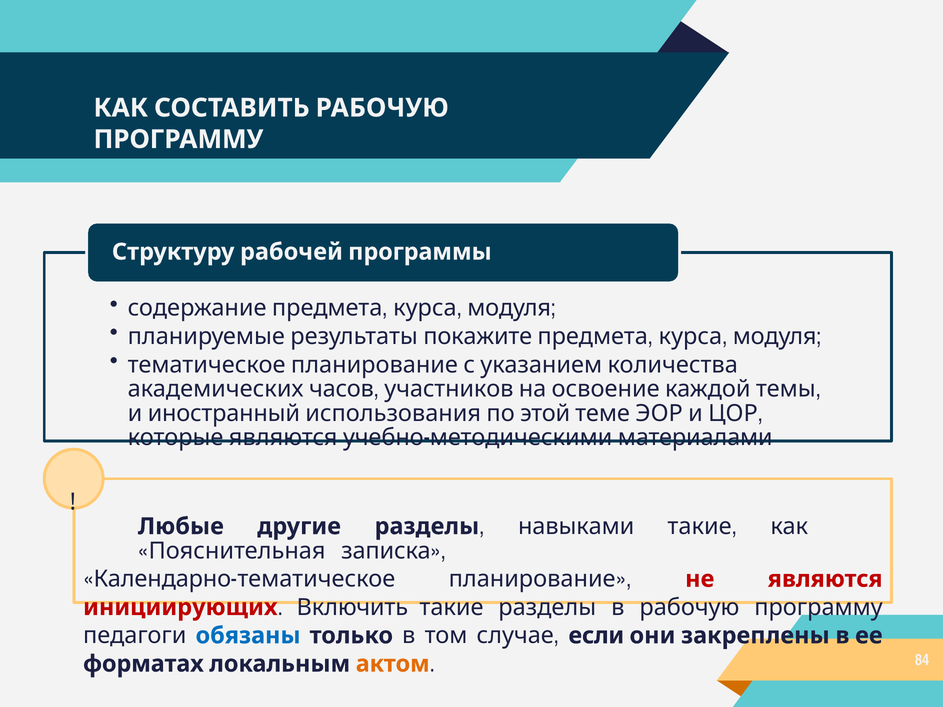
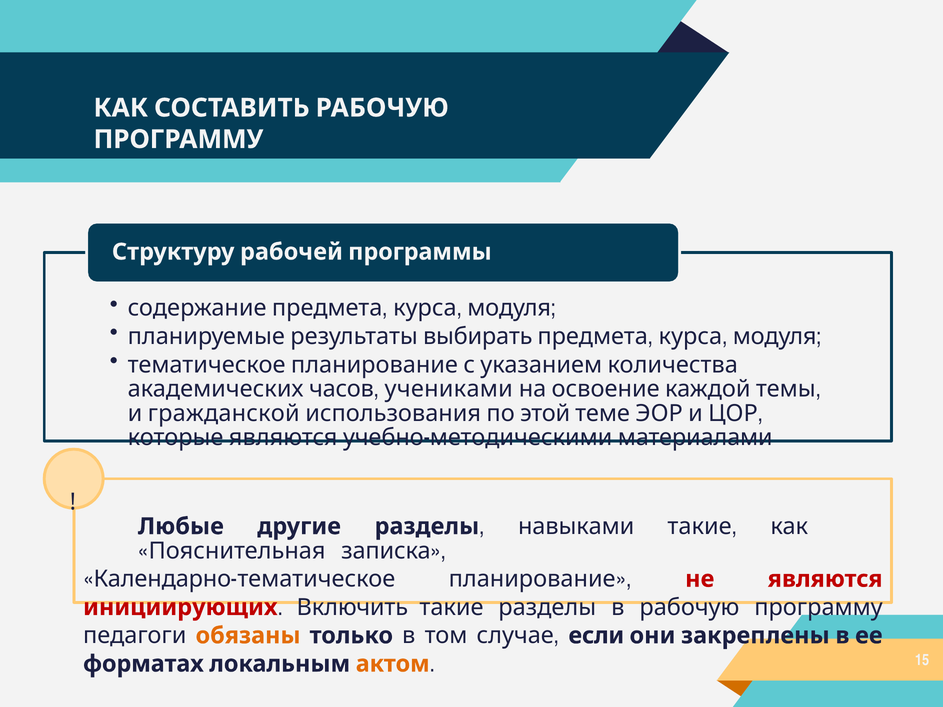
покажите: покажите -> выбирать (478, 337)
участников: участников -> учениками (449, 389)
иностранный: иностранный -> гражданской (224, 414)
обязаны colour: blue -> orange (248, 636)
84: 84 -> 15 (922, 661)
